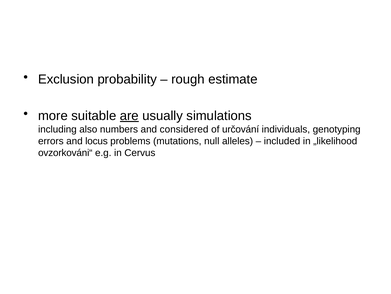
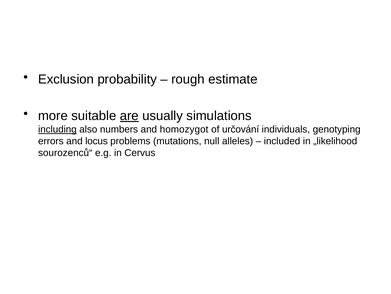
including underline: none -> present (57, 129)
considered: considered -> homozygot (184, 129)
ovzorkováni“: ovzorkováni“ -> sourozenců“ (65, 153)
